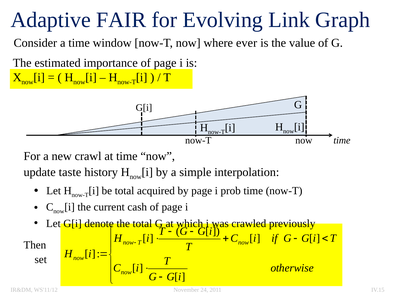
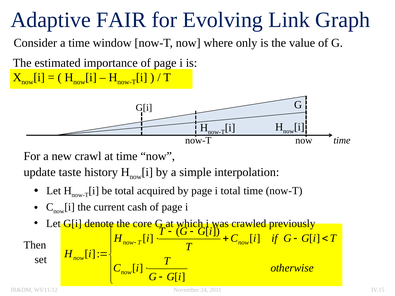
ever: ever -> only (247, 43)
i prob: prob -> total (231, 191)
the total: total -> core (142, 224)
